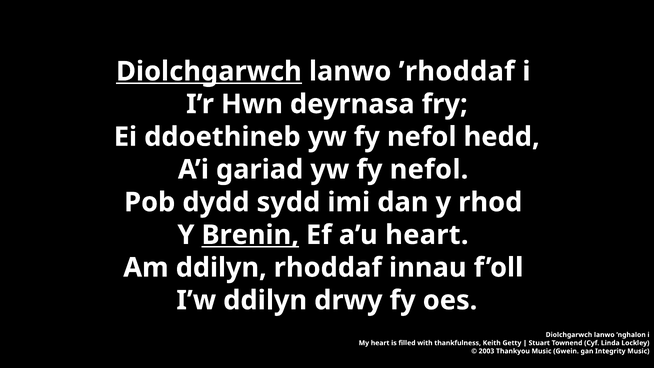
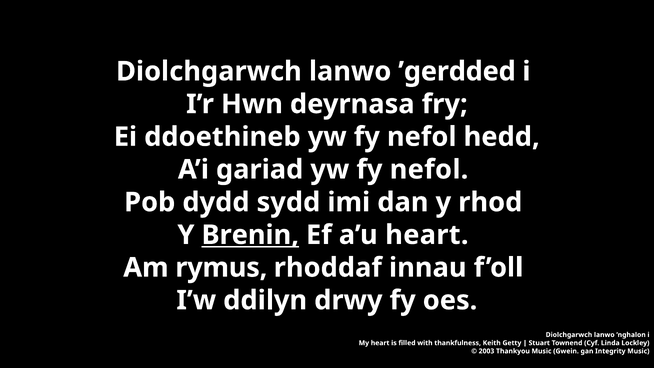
Diolchgarwch underline: present -> none (209, 71)
’rhoddaf: ’rhoddaf -> ’gerdded (457, 71)
Am ddilyn: ddilyn -> rymus (221, 268)
